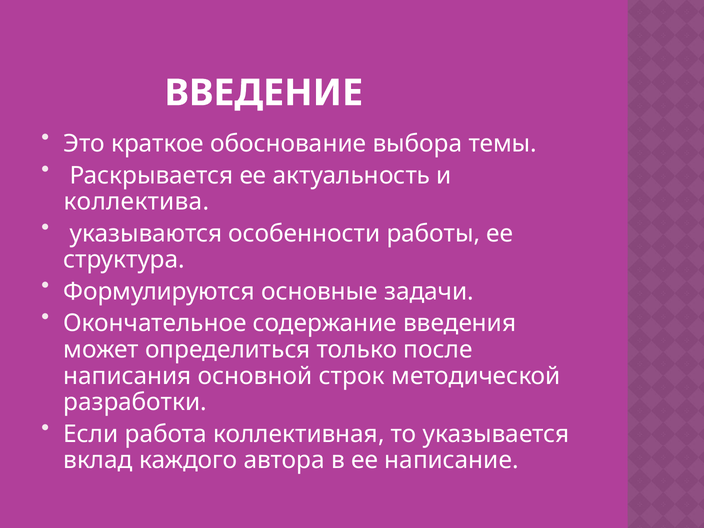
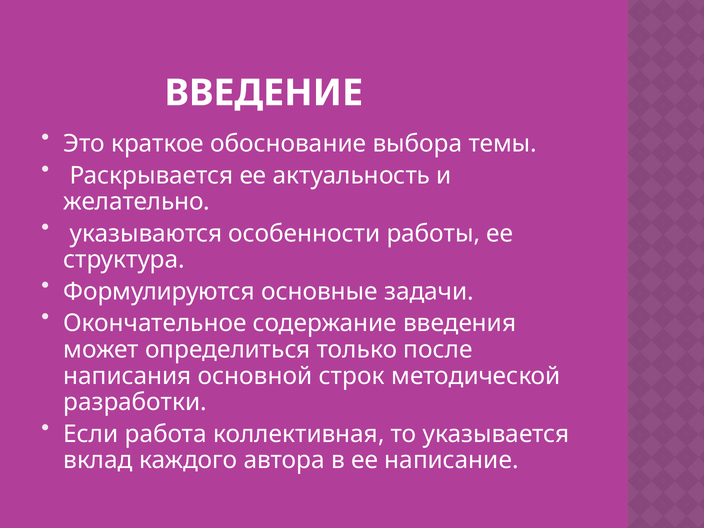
коллектива: коллектива -> желательно (137, 202)
